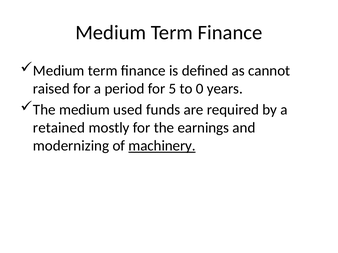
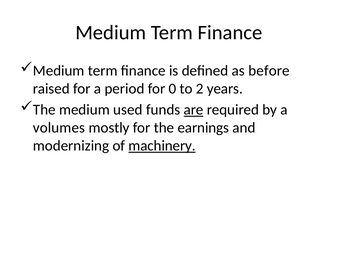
cannot: cannot -> before (269, 71)
5: 5 -> 0 (172, 89)
0: 0 -> 2 (200, 89)
are underline: none -> present (194, 110)
retained: retained -> volumes (59, 128)
